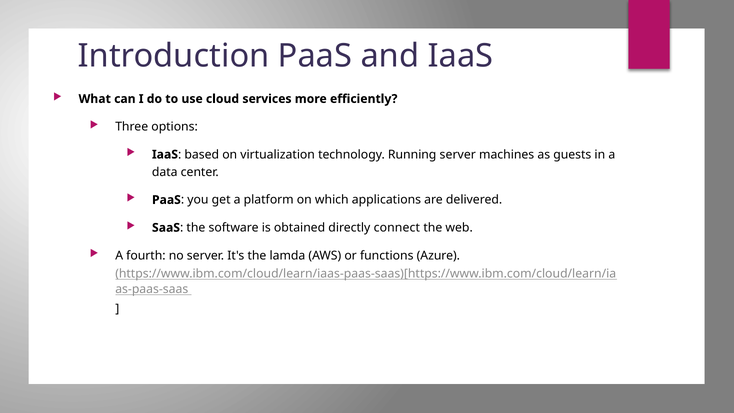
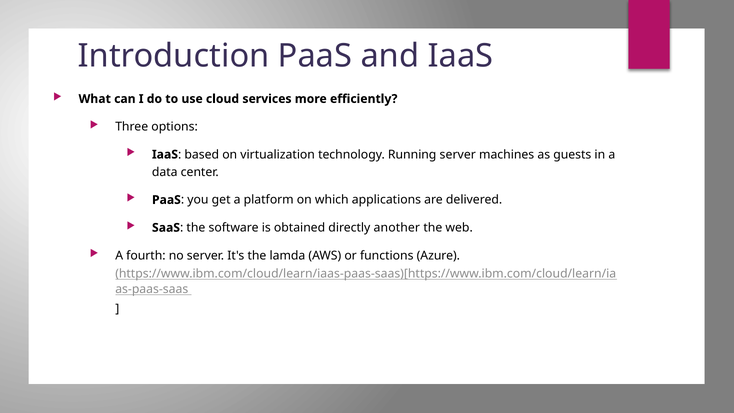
connect: connect -> another (397, 228)
